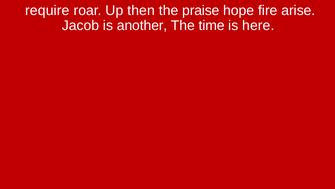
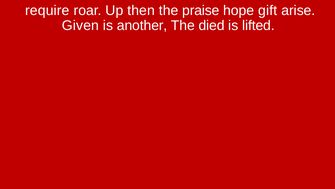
fire: fire -> gift (268, 10)
Jacob: Jacob -> Given (80, 25)
time: time -> died (212, 25)
here: here -> lifted (258, 25)
